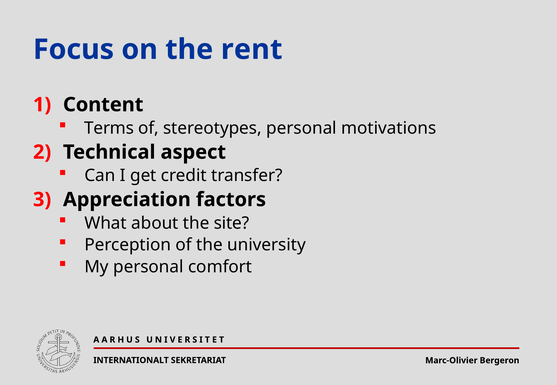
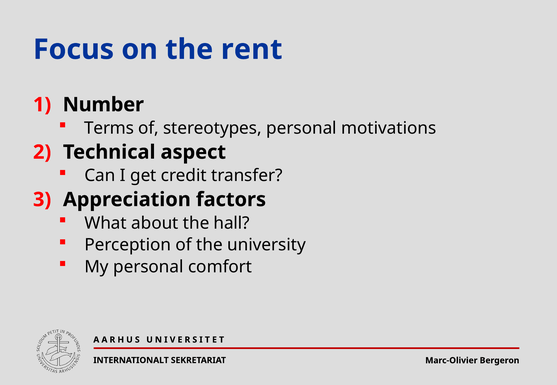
Content: Content -> Number (103, 105)
site: site -> hall (232, 223)
